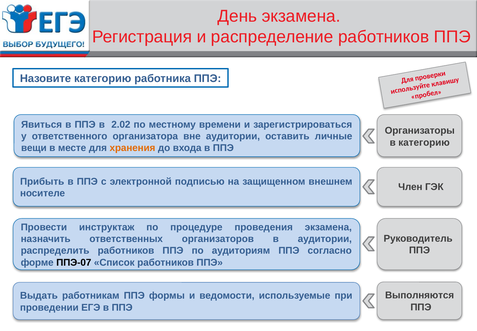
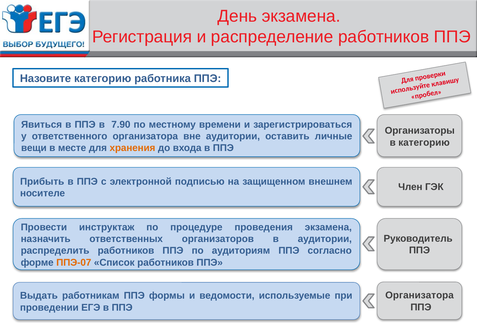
2.02: 2.02 -> 7.90 (121, 124)
ППЭ-07 colour: black -> orange (74, 262)
Выполняются: Выполняются -> Организатора (420, 295)
